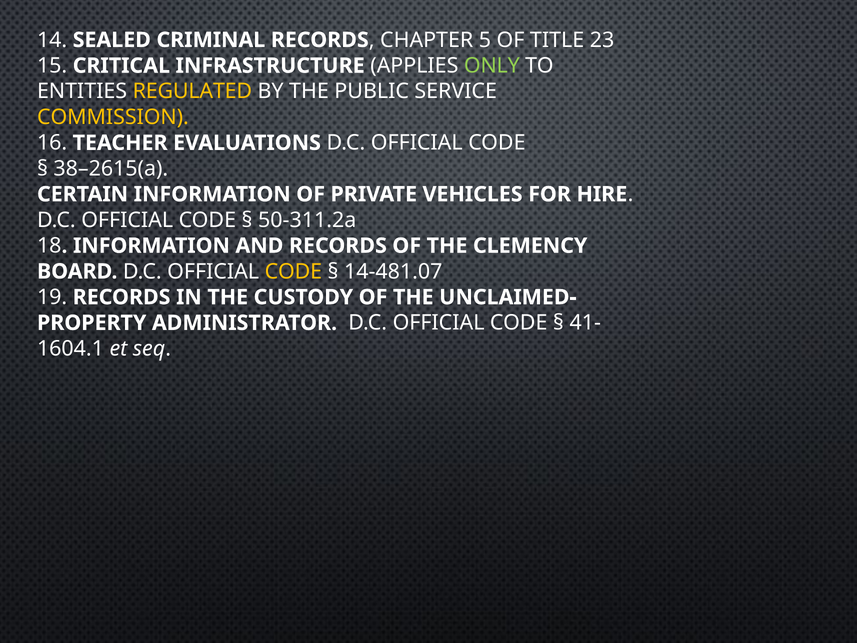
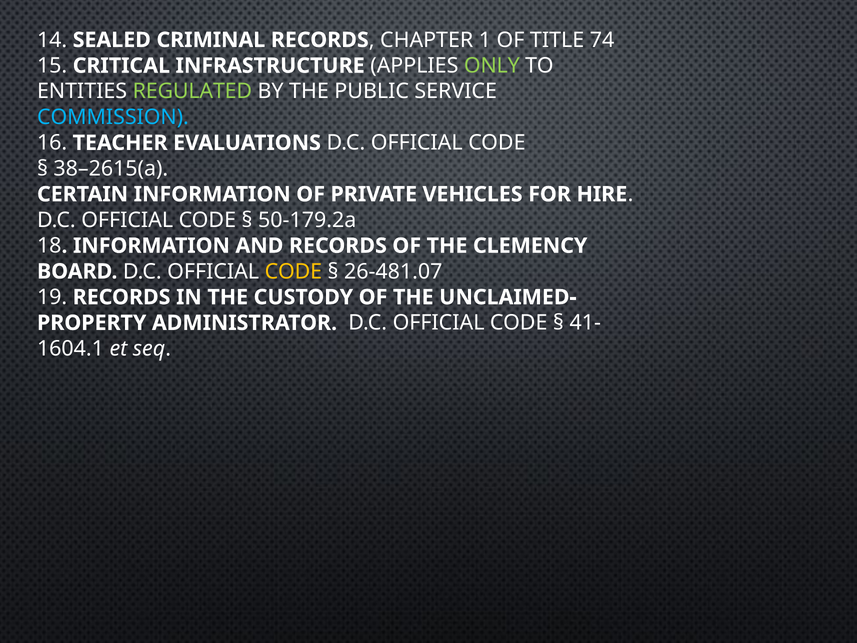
5: 5 -> 1 (485, 40)
23: 23 -> 74 (602, 40)
REGULATED colour: yellow -> light green (192, 91)
COMMISSION colour: yellow -> light blue (113, 117)
50-311.2a: 50-311.2a -> 50-179.2a (307, 220)
14-481.07: 14-481.07 -> 26-481.07 (393, 271)
